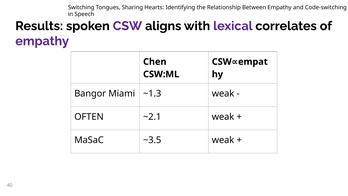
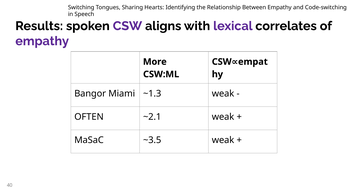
Chen: Chen -> More (155, 62)
